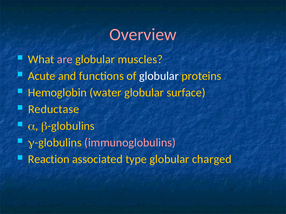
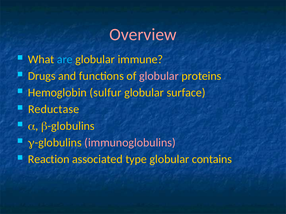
are colour: pink -> light blue (65, 59)
muscles: muscles -> immune (140, 59)
Acute: Acute -> Drugs (42, 76)
globular colour: white -> pink (159, 76)
water: water -> sulfur (105, 93)
charged: charged -> contains (212, 160)
